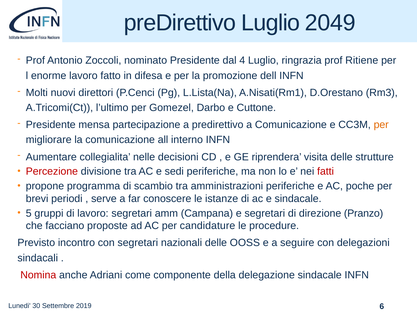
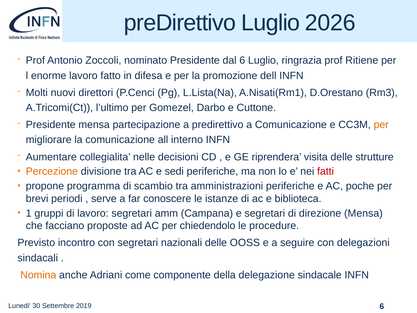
2049: 2049 -> 2026 (330, 23)
dal 4: 4 -> 6 (242, 61)
Percezione colour: red -> orange (52, 171)
e sindacale: sindacale -> biblioteca (298, 198)
5: 5 -> 1 (29, 213)
direzione Pranzo: Pranzo -> Mensa (363, 213)
candidature: candidature -> chiedendolo (208, 226)
Nomina colour: red -> orange (38, 275)
